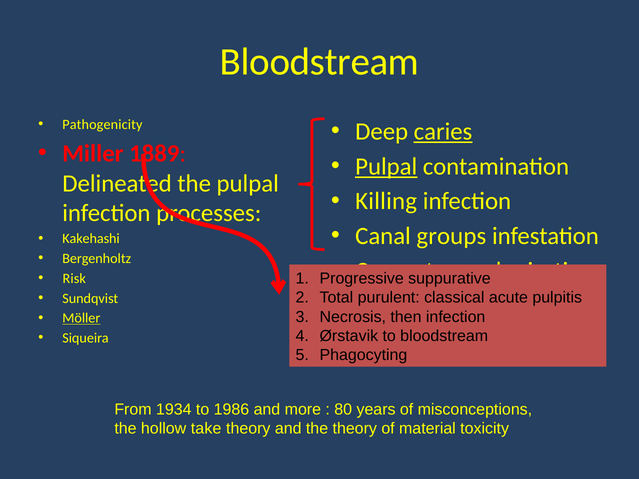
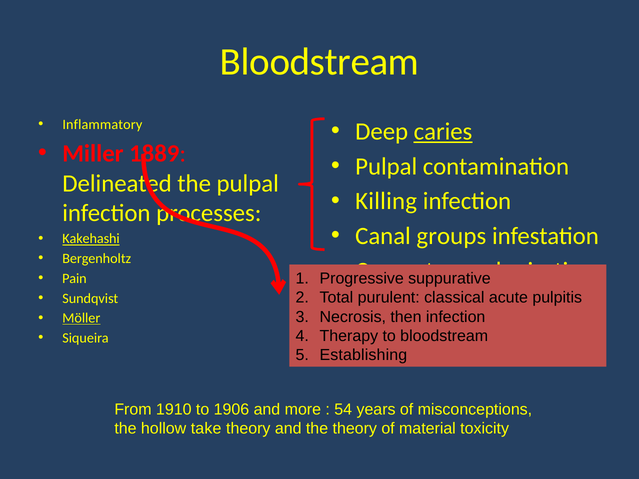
Pathogenicity: Pathogenicity -> Inflammatory (102, 125)
Pulpal underline: present -> none (386, 166)
Kakehashi underline: none -> present (91, 239)
Risk: Risk -> Pain (74, 279)
Ørstavik: Ørstavik -> Therapy (349, 336)
Phagocyting: Phagocyting -> Establishing (363, 355)
1934: 1934 -> 1910 (174, 409)
1986: 1986 -> 1906 (231, 409)
80: 80 -> 54 (343, 409)
